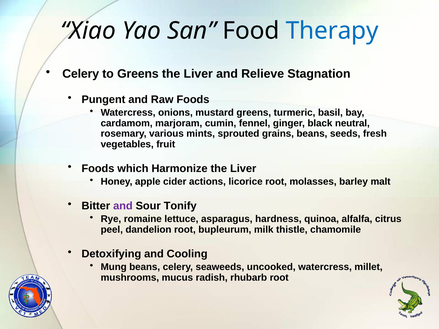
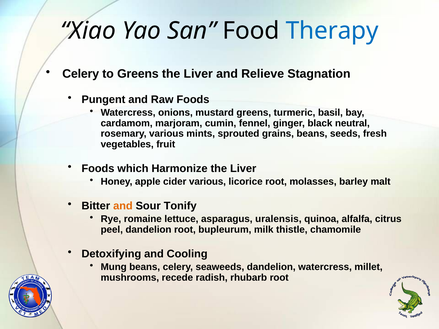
cider actions: actions -> various (208, 182)
and colour: purple -> orange (123, 206)
hardness: hardness -> uralensis (278, 219)
seaweeds uncooked: uncooked -> dandelion (271, 267)
mucus: mucus -> recede (177, 278)
